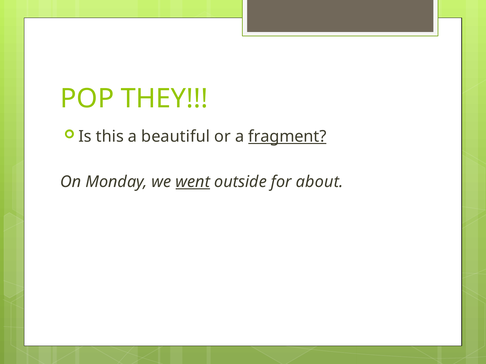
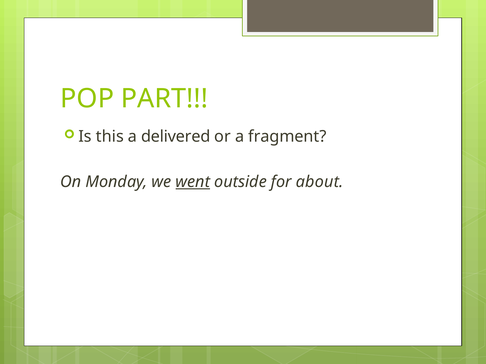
THEY: THEY -> PART (165, 99)
beautiful: beautiful -> delivered (176, 137)
fragment underline: present -> none (287, 137)
